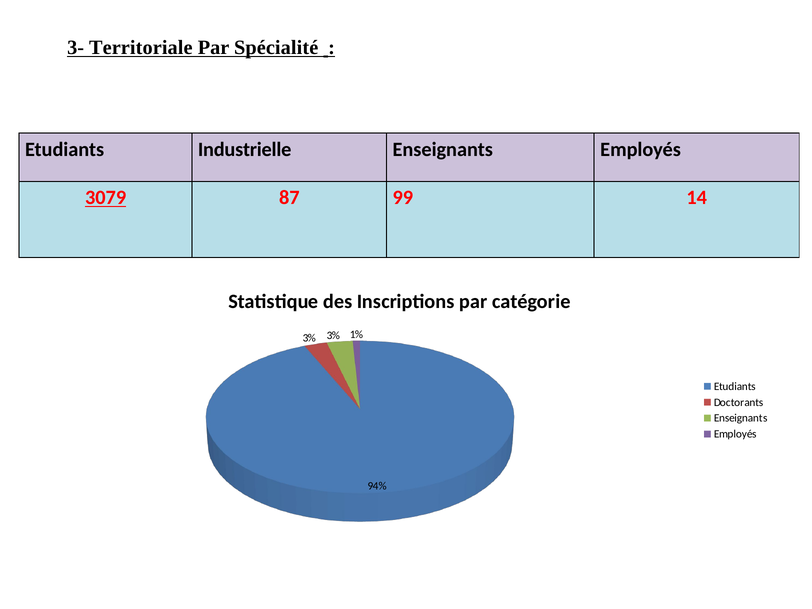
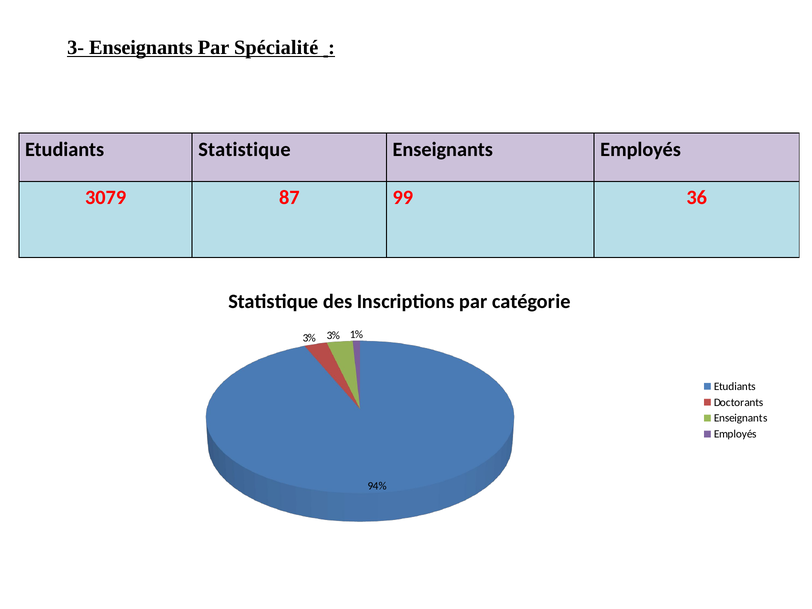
3- Territoriale: Territoriale -> Enseignants (141, 47)
Etudiants Industrielle: Industrielle -> Statistique (244, 150)
3079 underline: present -> none (106, 198)
14: 14 -> 36 (697, 198)
